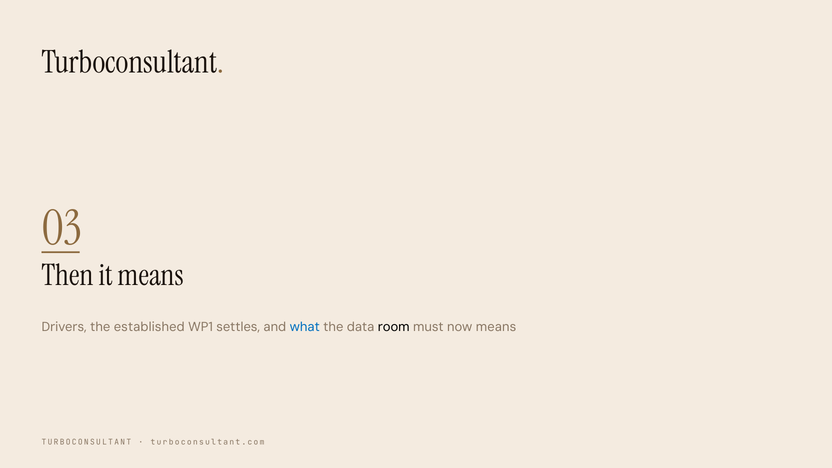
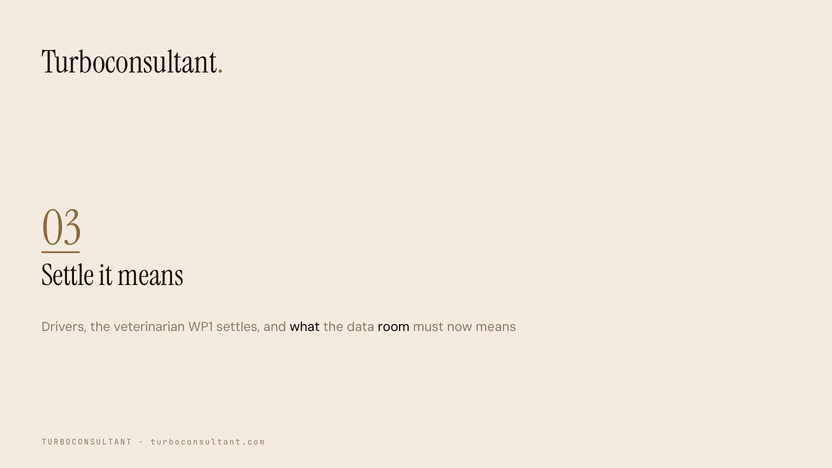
Then: Then -> Settle (68, 276)
established: established -> veterinarian (149, 327)
what colour: blue -> black (305, 327)
